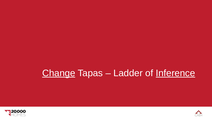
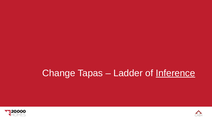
Change underline: present -> none (59, 73)
